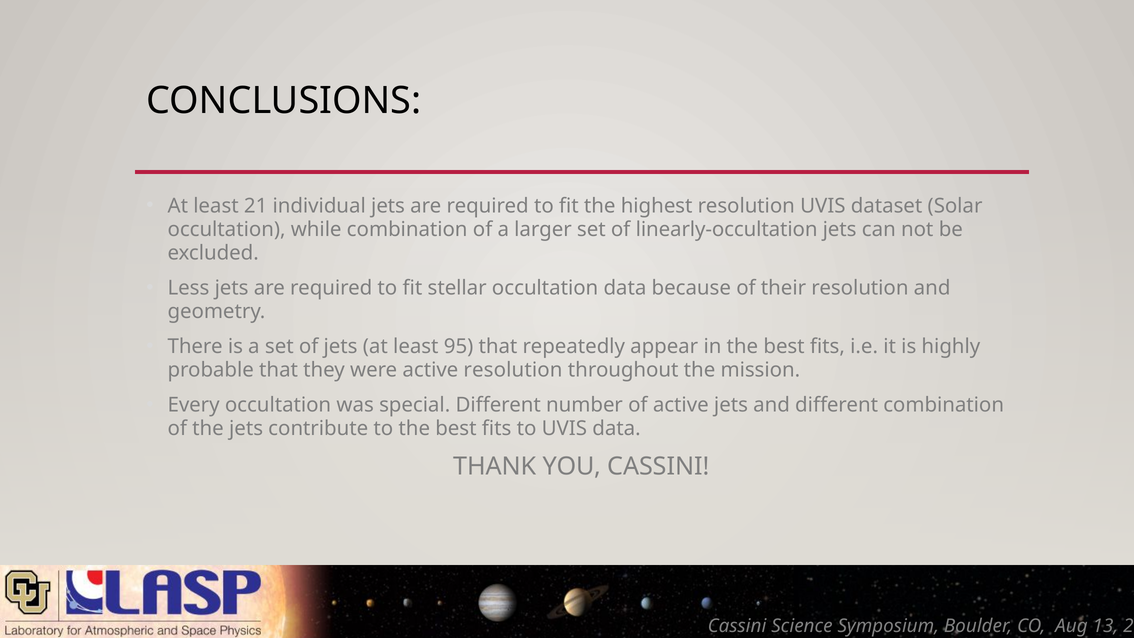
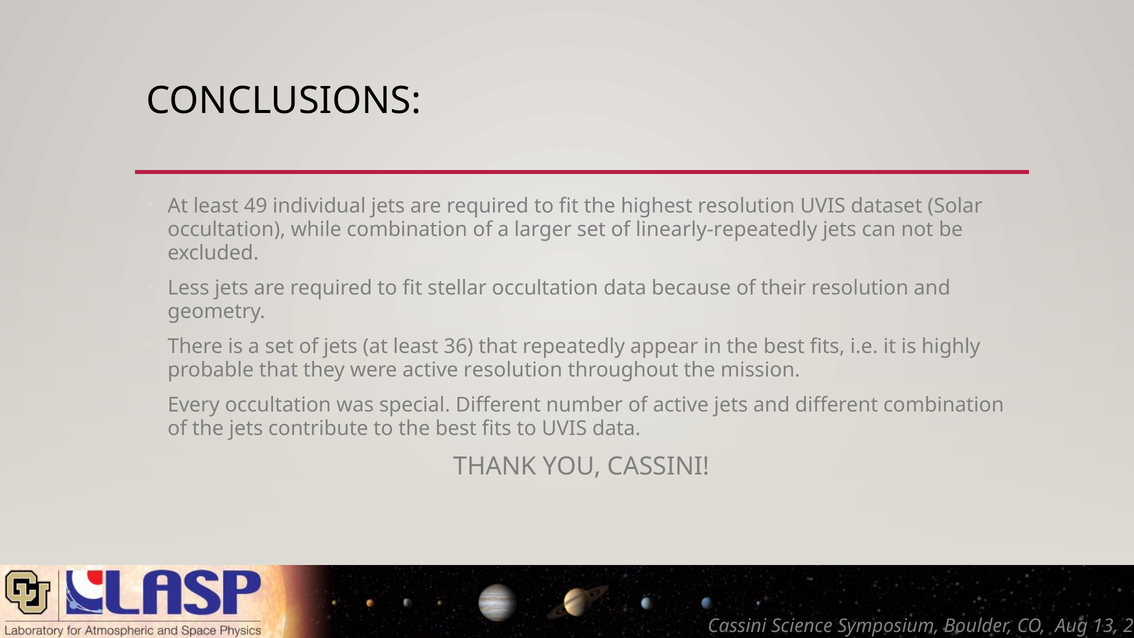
21: 21 -> 49 (256, 206)
linearly-occultation: linearly-occultation -> linearly-repeatedly (727, 229)
95: 95 -> 36 (459, 346)
